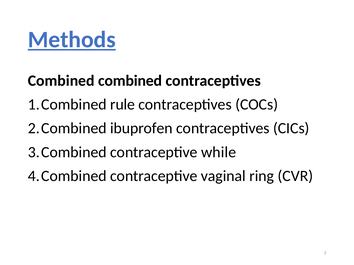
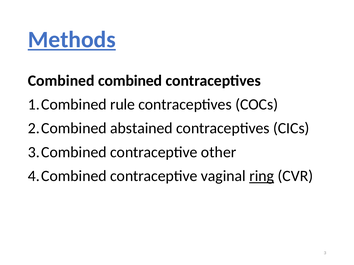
ibuprofen: ibuprofen -> abstained (141, 129)
while: while -> other (219, 152)
ring underline: none -> present (262, 176)
